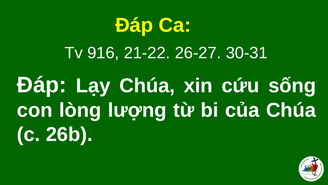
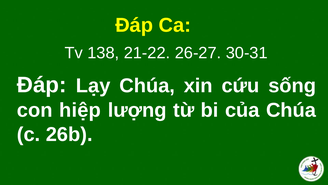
916: 916 -> 138 (103, 53)
lòng: lòng -> hiệp (80, 110)
